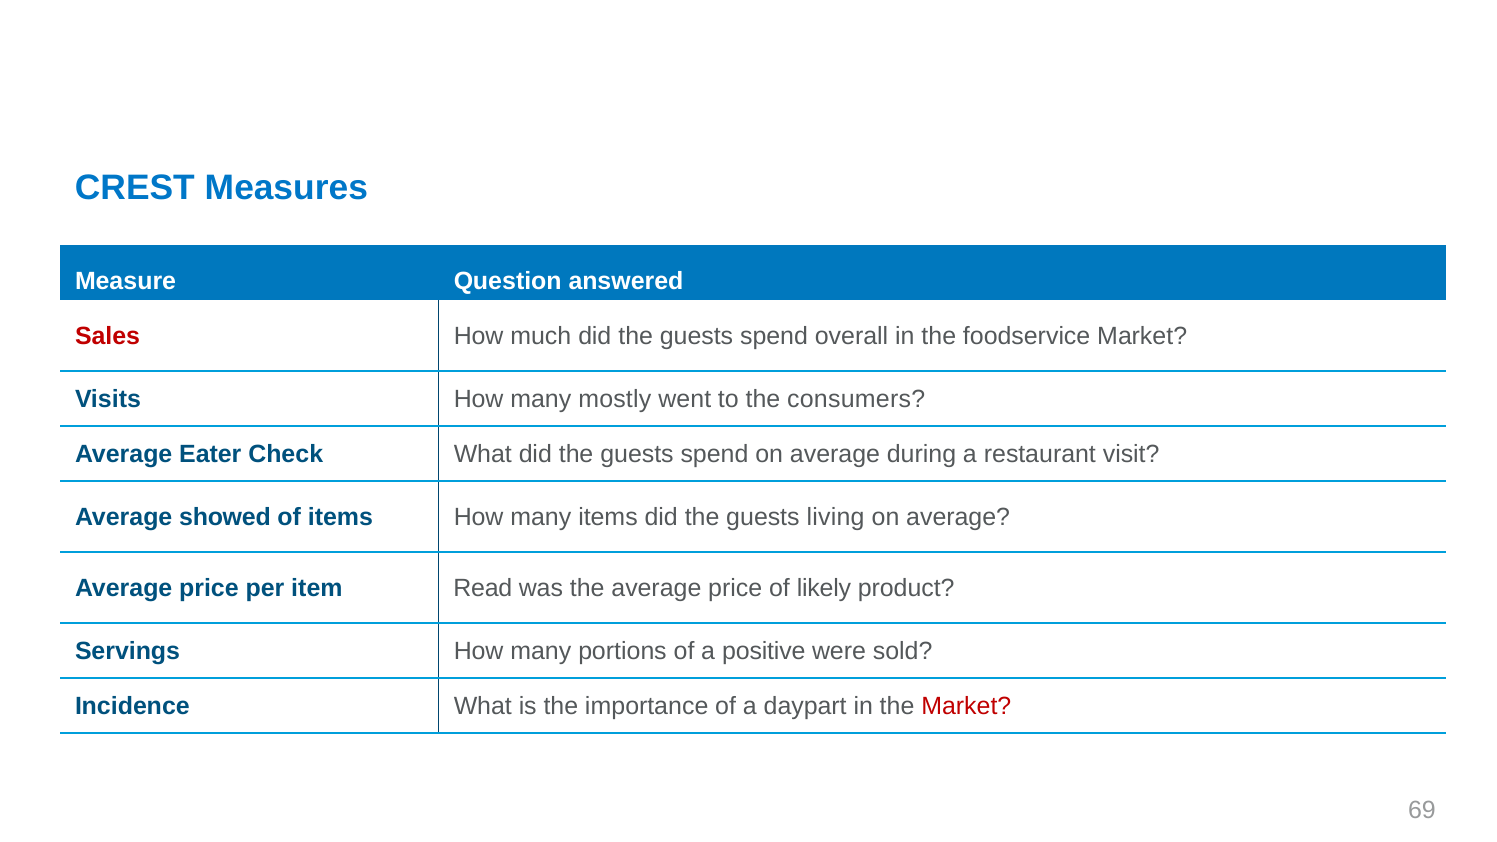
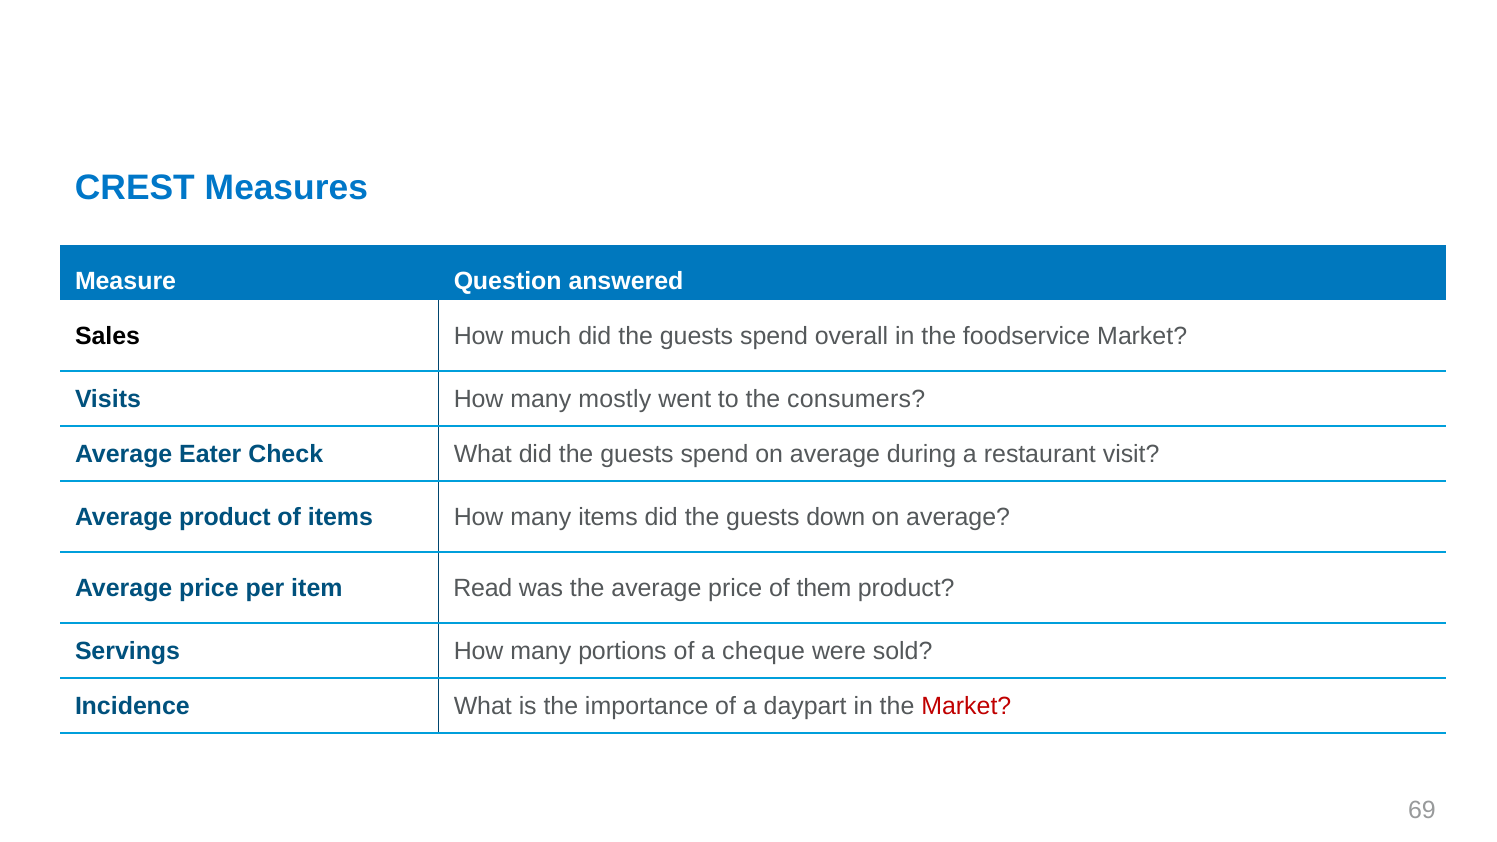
Sales colour: red -> black (108, 336)
Average showed: showed -> product (225, 517)
living: living -> down (836, 517)
likely: likely -> them (824, 588)
positive: positive -> cheque (764, 651)
